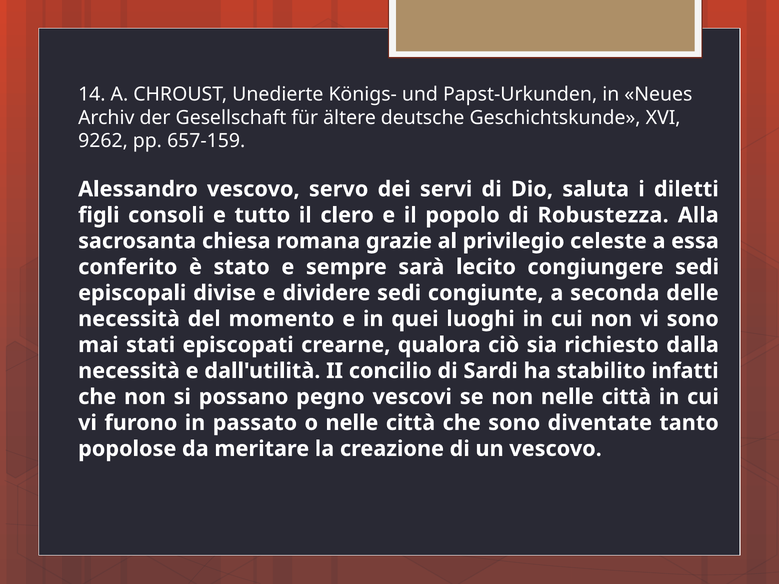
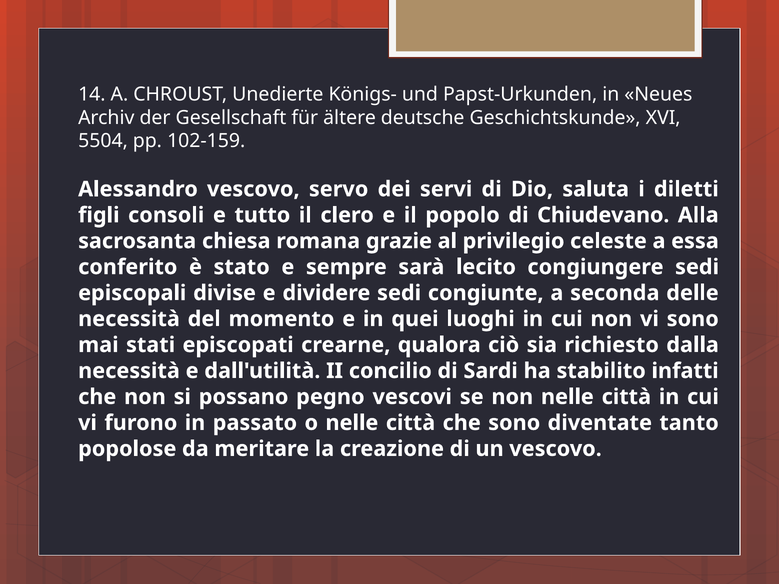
9262: 9262 -> 5504 (103, 141)
657-159: 657-159 -> 102-159 (206, 141)
Robustezza: Robustezza -> Chiudevano (603, 215)
